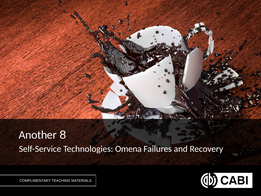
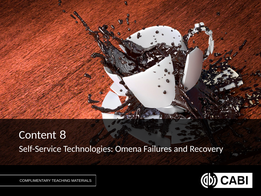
Another: Another -> Content (38, 135)
